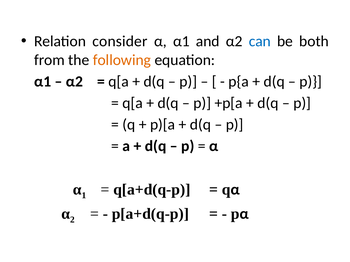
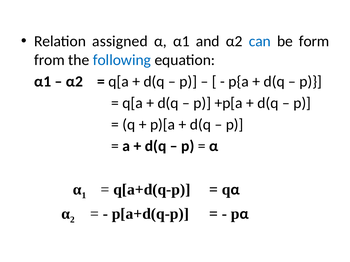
consider: consider -> assigned (120, 41)
both: both -> form (314, 41)
following colour: orange -> blue (122, 60)
